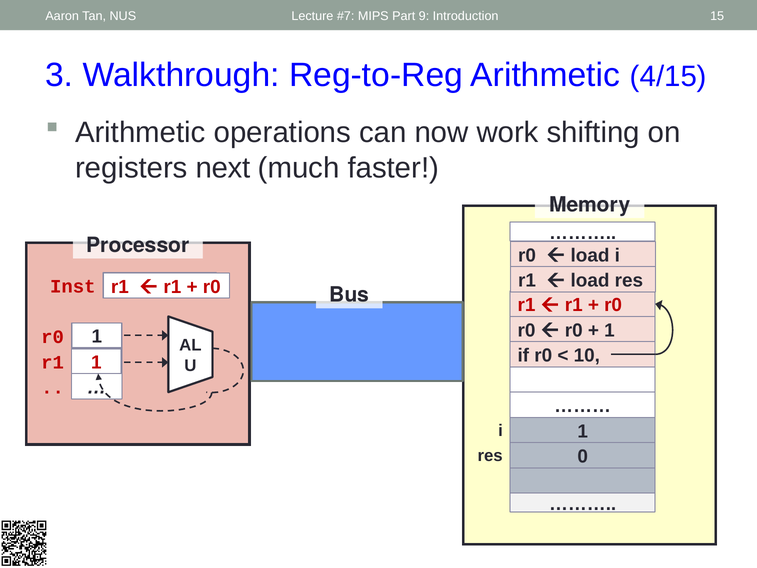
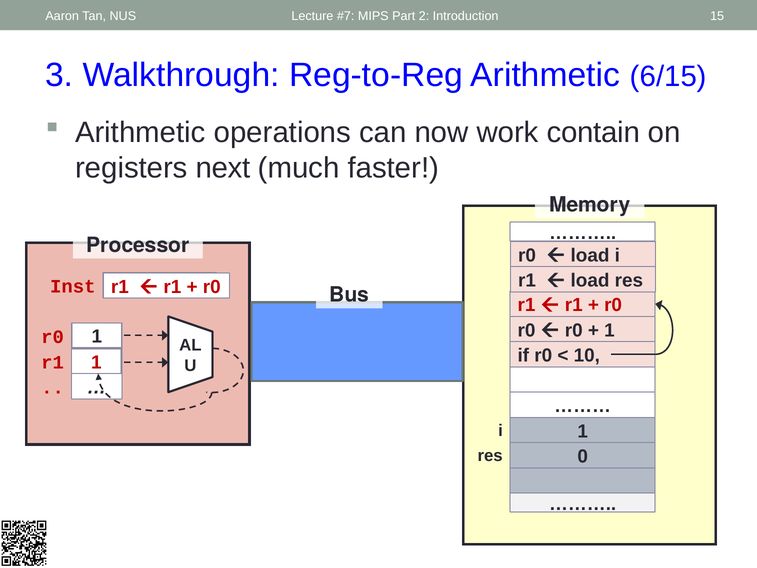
9: 9 -> 2 (424, 16)
4/15: 4/15 -> 6/15 (668, 76)
shifting: shifting -> contain (593, 133)
